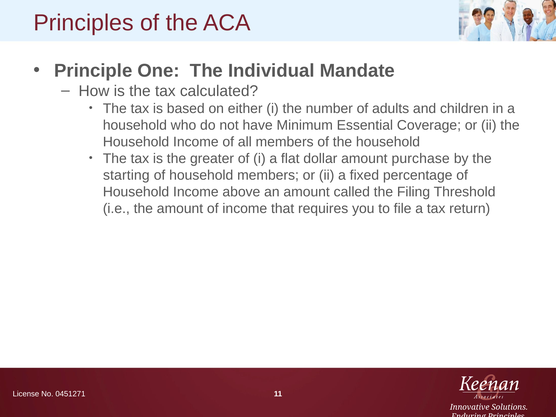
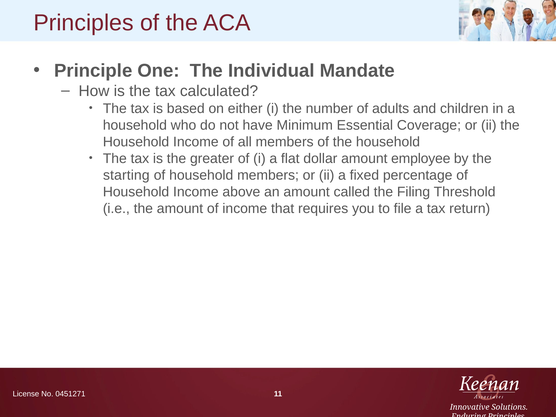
purchase: purchase -> employee (421, 159)
